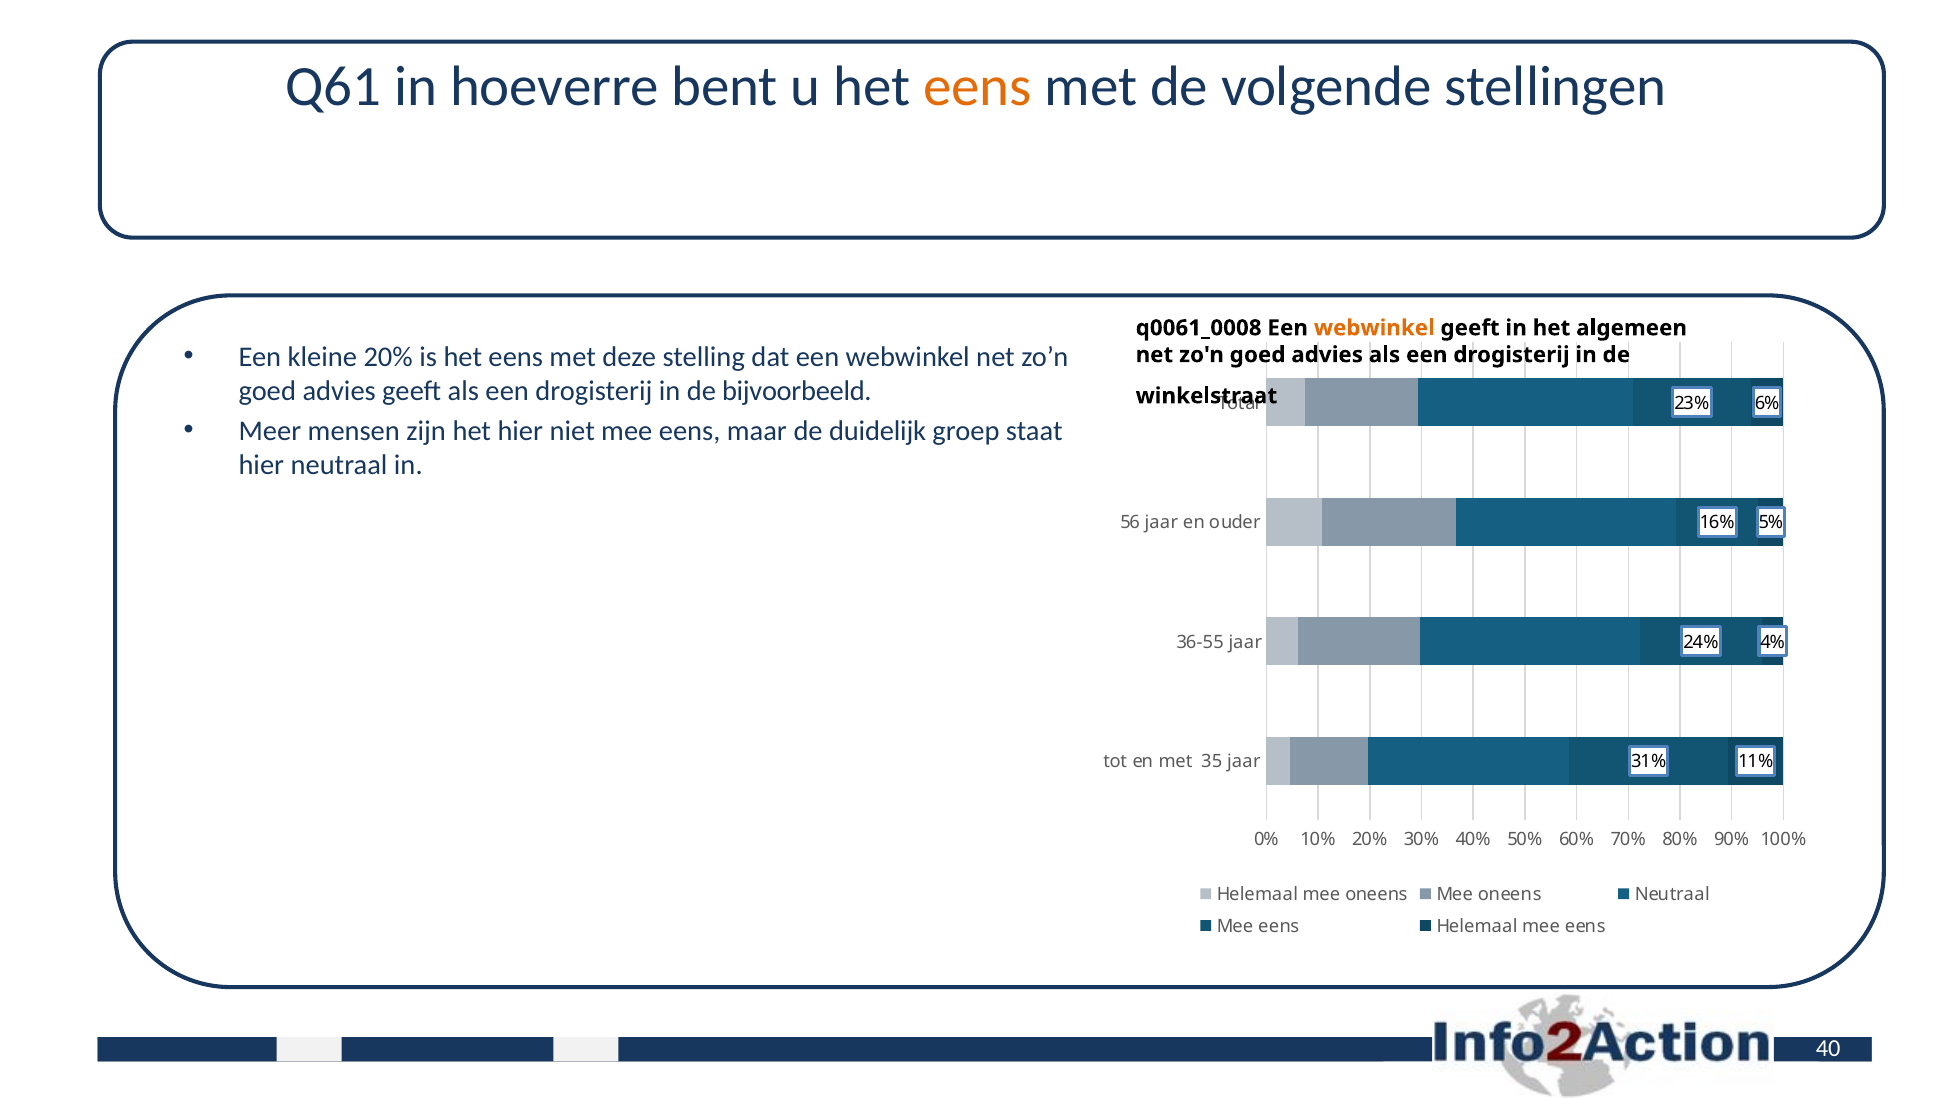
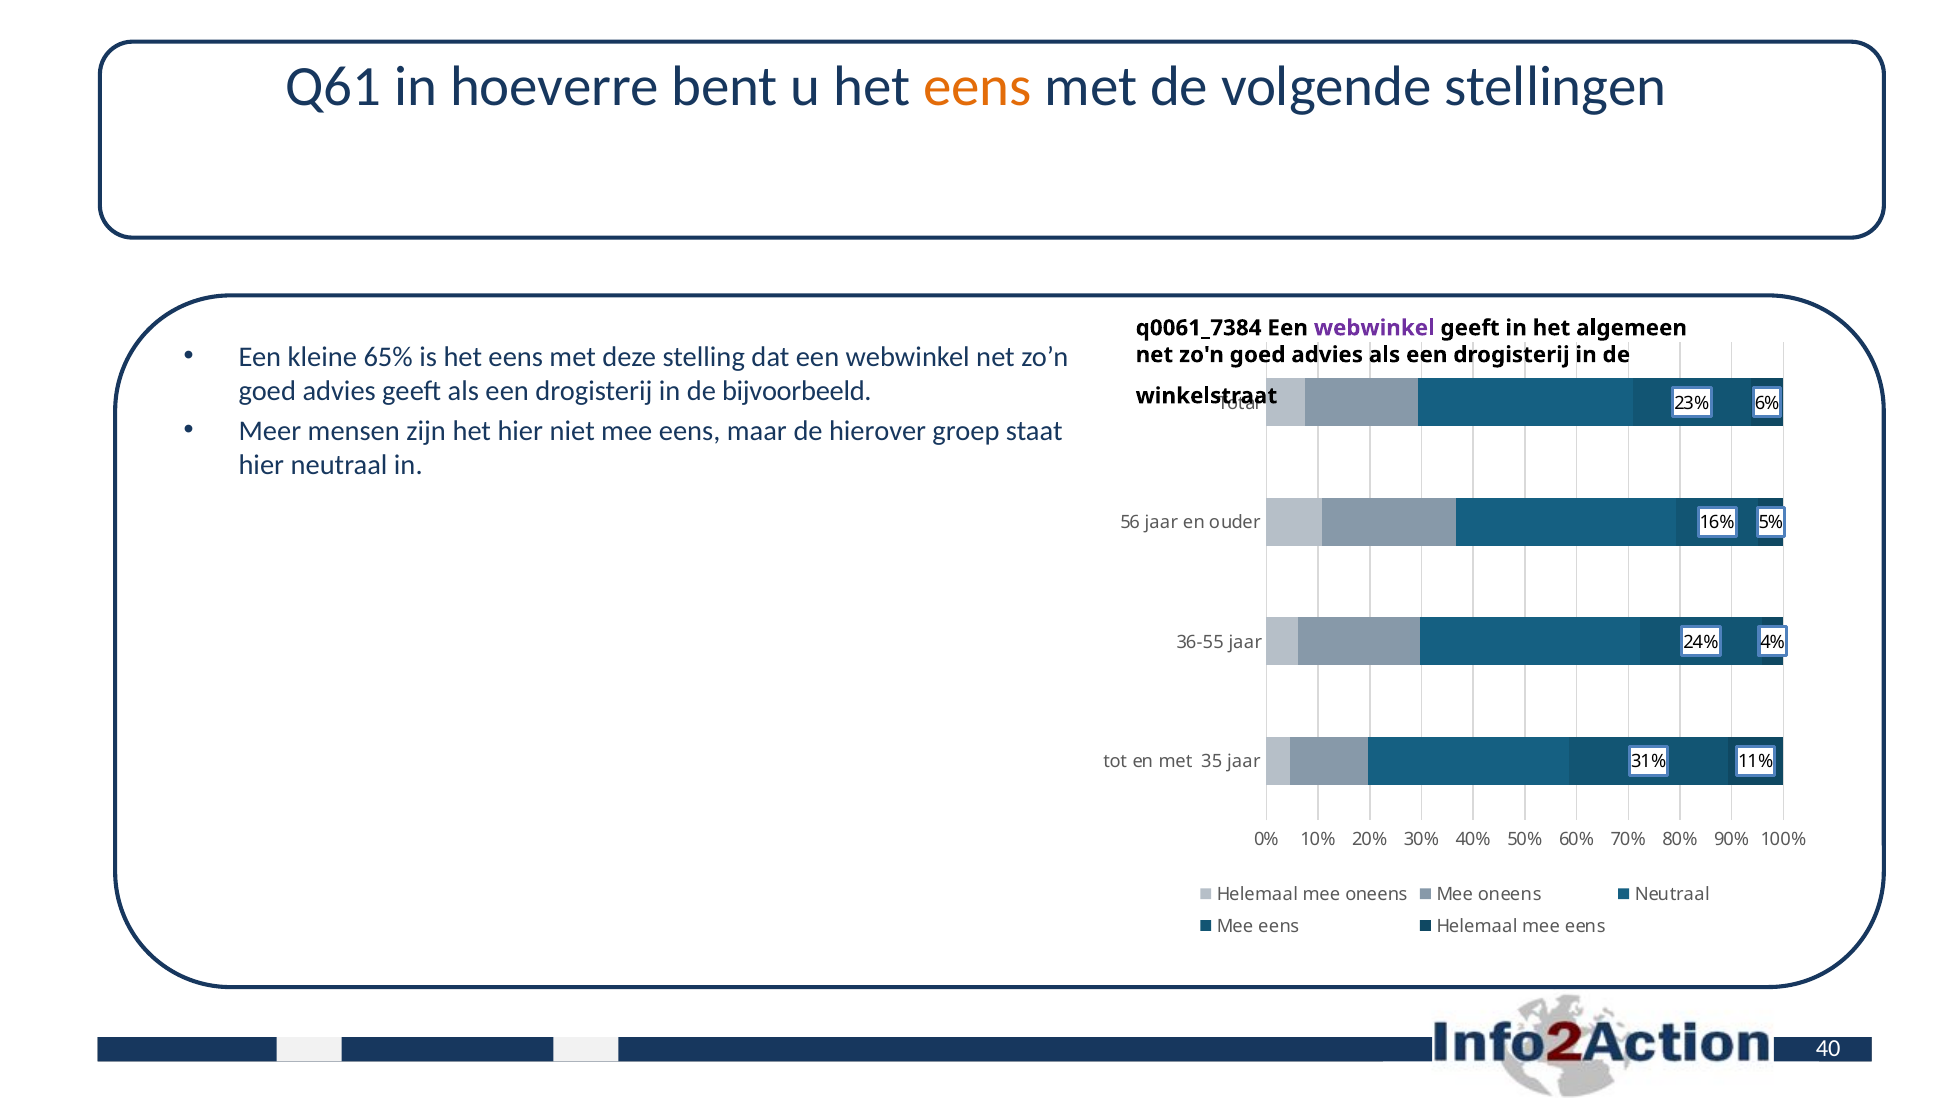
q0061_0008: q0061_0008 -> q0061_7384 (1199, 328)
webwinkel colour: orange -> purple (1374, 328)
kleine 20%: 20% -> 65% (388, 357)
duidelijk: duidelijk -> hierover (878, 431)
